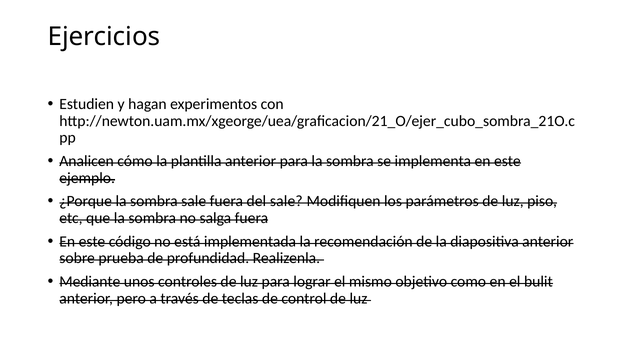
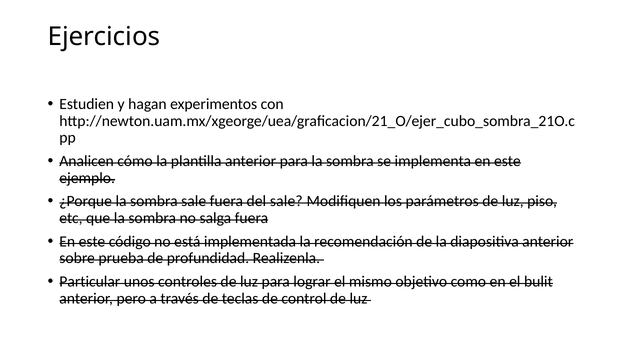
Mediante: Mediante -> Particular (90, 282)
